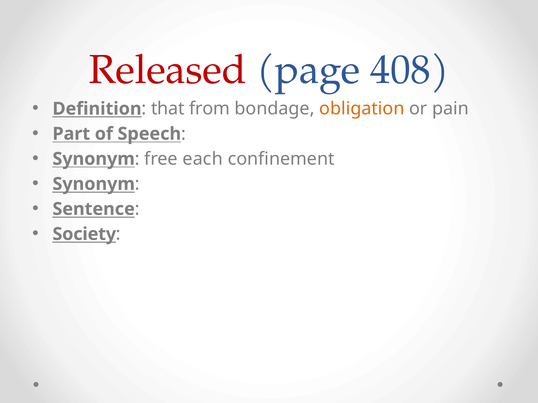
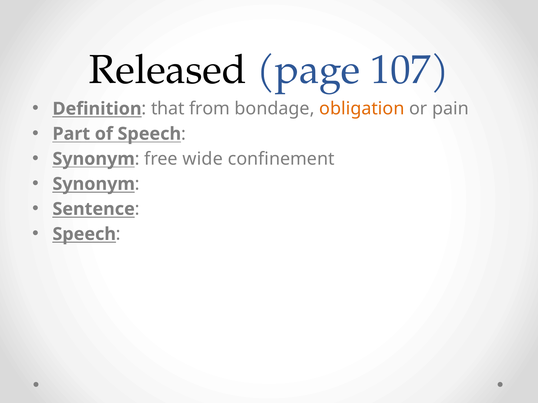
Released colour: red -> black (168, 70)
408: 408 -> 107 (410, 70)
each: each -> wide (203, 159)
Society: Society -> Speech (84, 234)
